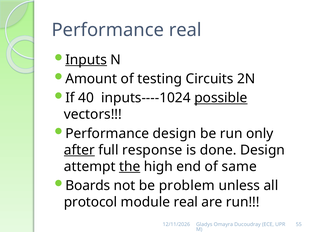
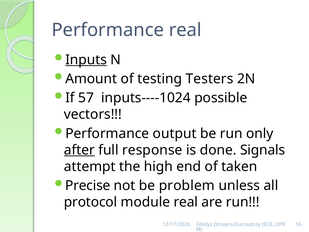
Circuits: Circuits -> Testers (210, 79)
40: 40 -> 57 (86, 98)
possible underline: present -> none (221, 98)
Performance design: design -> output (175, 133)
done Design: Design -> Signals (263, 150)
the underline: present -> none (130, 166)
same: same -> taken (239, 166)
Boards: Boards -> Precise (88, 185)
